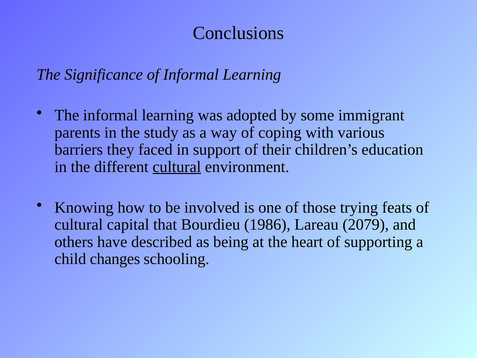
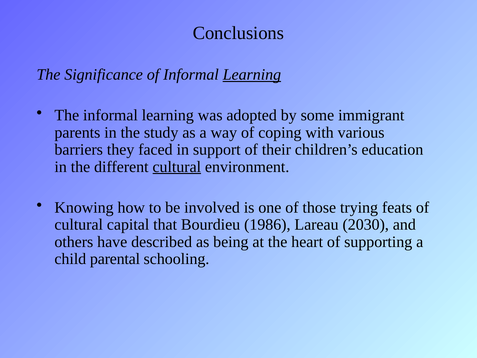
Learning underline: none -> present (252, 74)
2079: 2079 -> 2030 (366, 225)
changes: changes -> parental (115, 259)
